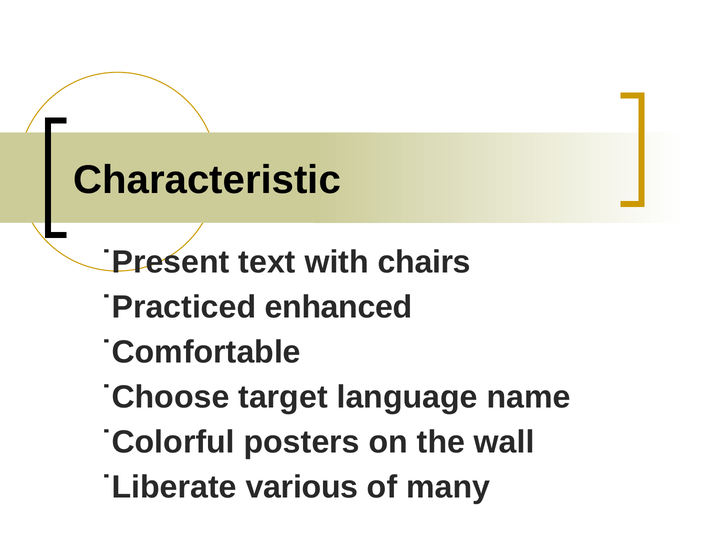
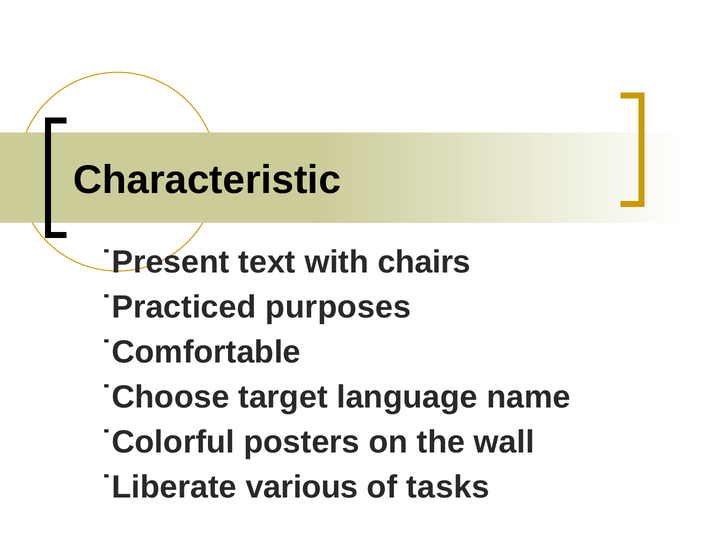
enhanced: enhanced -> purposes (338, 307)
many: many -> tasks (448, 487)
